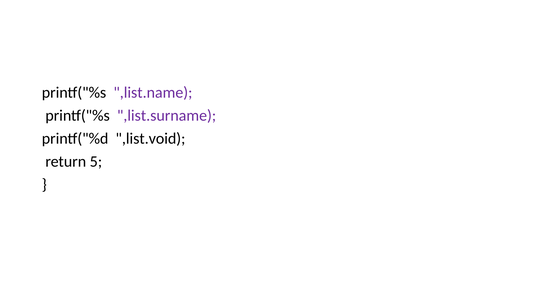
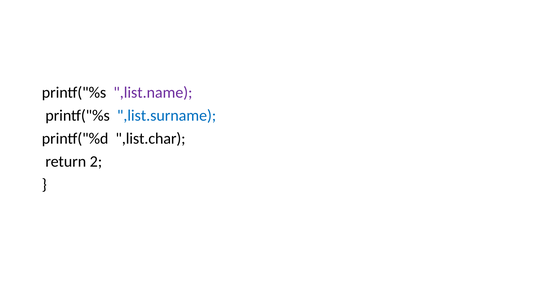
,list.surname colour: purple -> blue (167, 116)
,list.void: ,list.void -> ,list.char (151, 139)
5: 5 -> 2 (96, 162)
